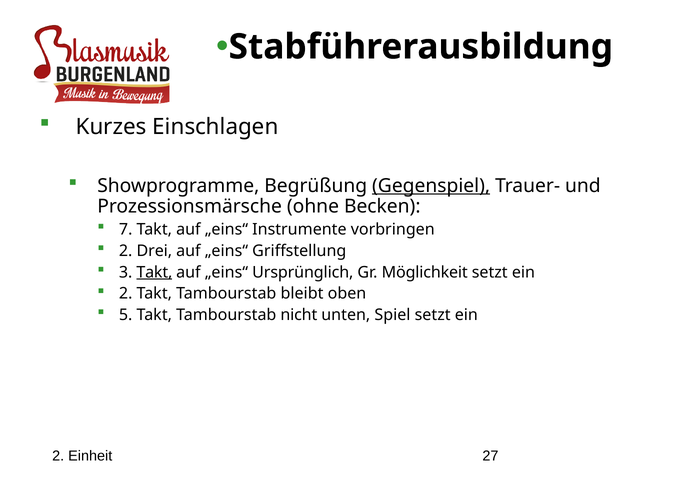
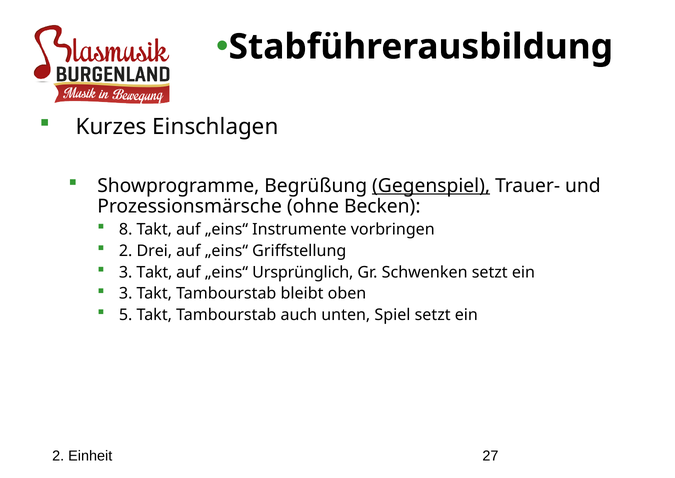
7: 7 -> 8 (126, 229)
Takt underline: present -> none (154, 272)
Möglichkeit: Möglichkeit -> Schwenken (425, 272)
2: 2 -> 3 (126, 293)
nicht: nicht -> auch (299, 315)
